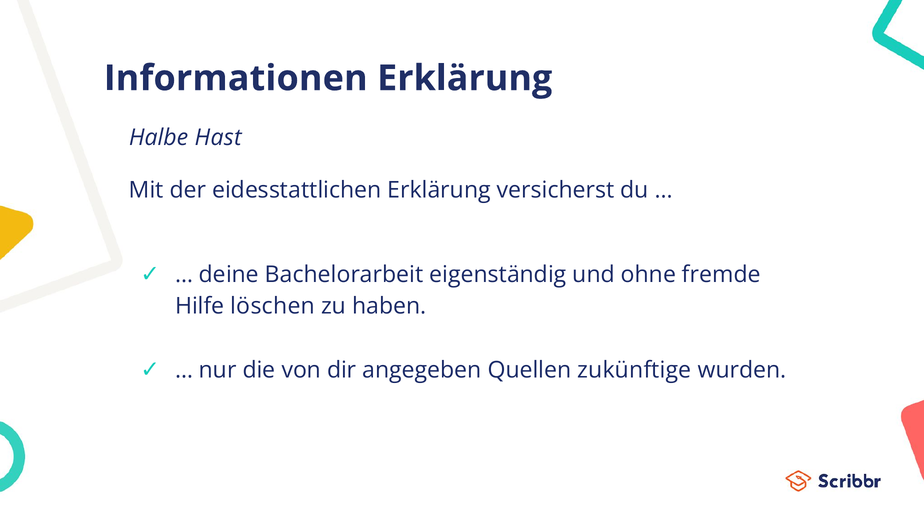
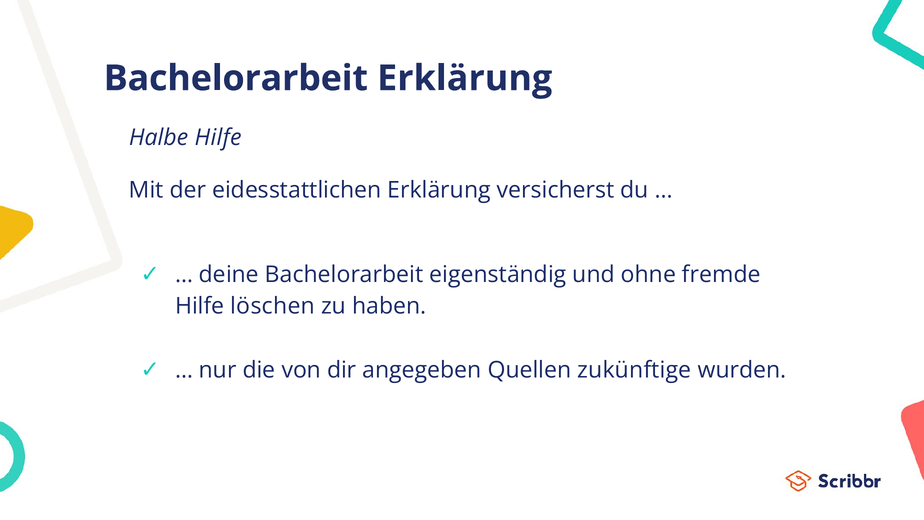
Informationen: Informationen -> Bachelorarbeit (236, 78)
Halbe Hast: Hast -> Hilfe (218, 138)
